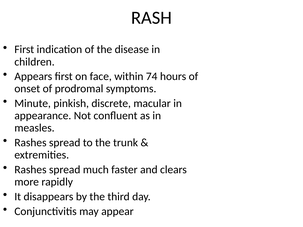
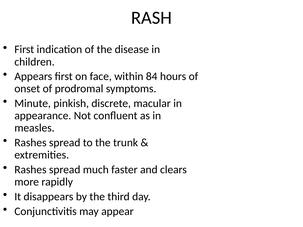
74: 74 -> 84 (152, 77)
